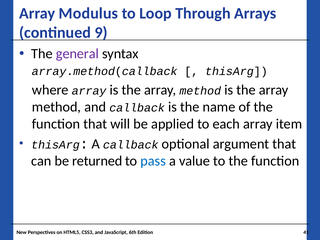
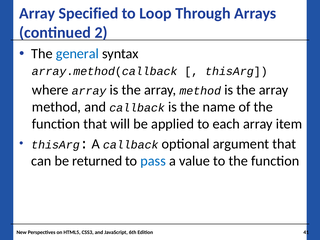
Modulus: Modulus -> Specified (89, 13)
9: 9 -> 2 (101, 33)
general colour: purple -> blue (77, 54)
